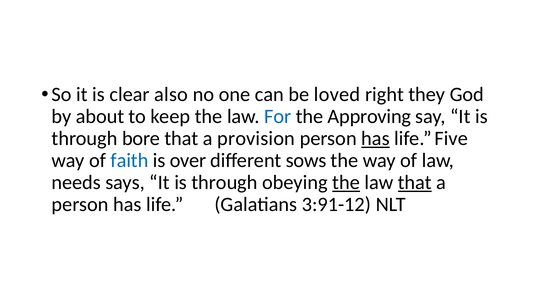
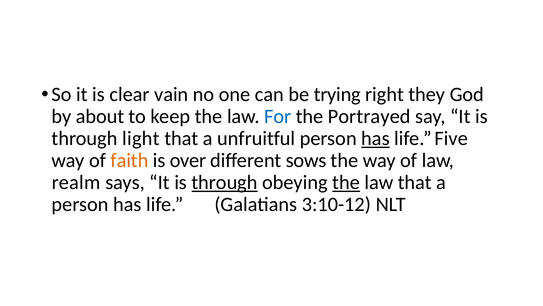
also: also -> vain (171, 94)
loved: loved -> trying (337, 94)
Approving: Approving -> Portrayed (369, 116)
bore: bore -> light (141, 138)
provision: provision -> unfruitful (256, 138)
faith colour: blue -> orange (129, 160)
needs: needs -> realm (76, 182)
through underline: none -> present (225, 182)
that underline: present -> none (415, 182)
3:91-12: 3:91-12 -> 3:10-12 (336, 204)
